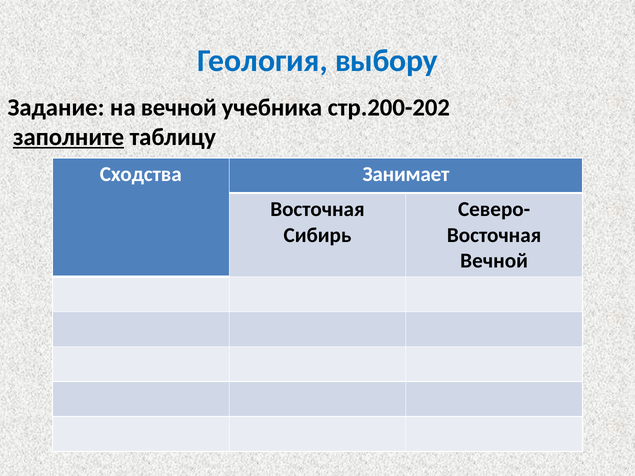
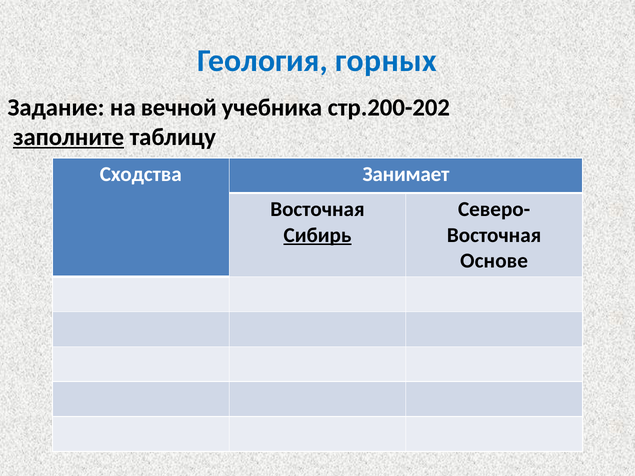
выбору: выбору -> горных (386, 61)
Сибирь underline: none -> present (317, 235)
Вечной: Вечной -> Основе (494, 261)
